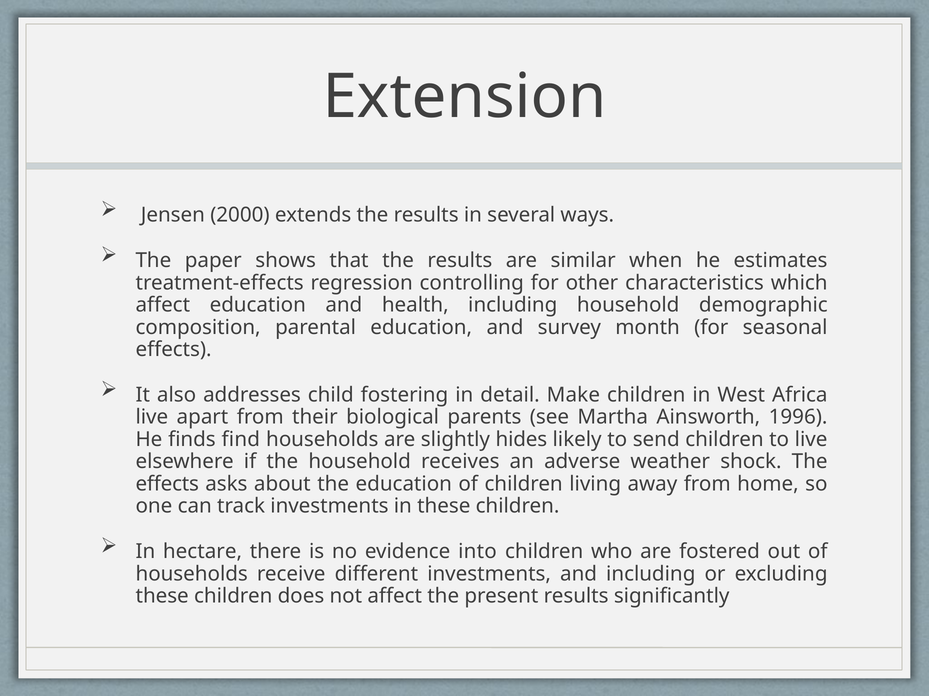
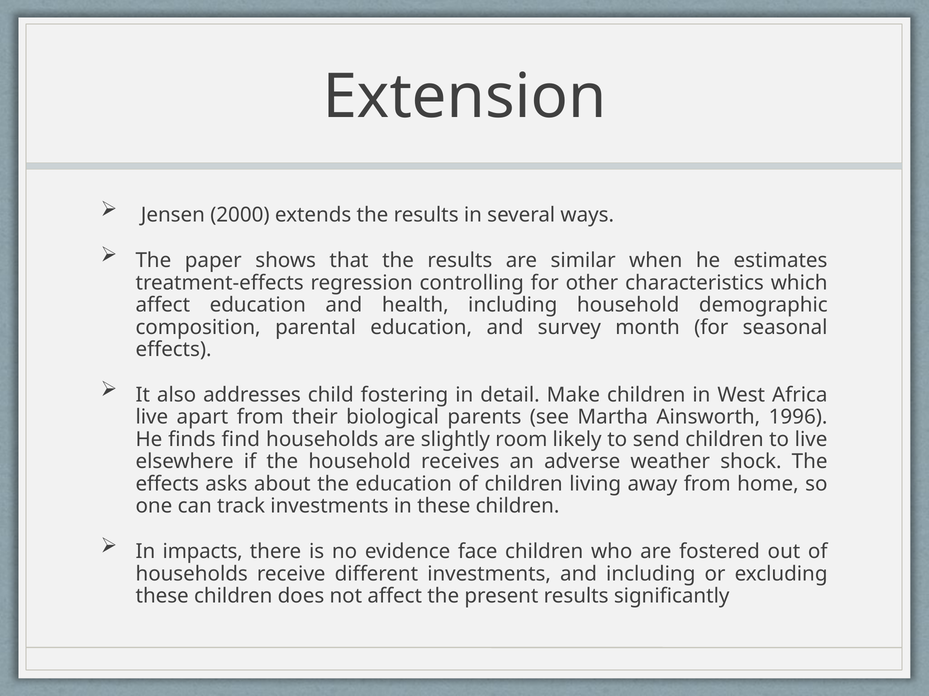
hides: hides -> room (521, 440)
hectare: hectare -> impacts (203, 552)
into: into -> face (478, 552)
